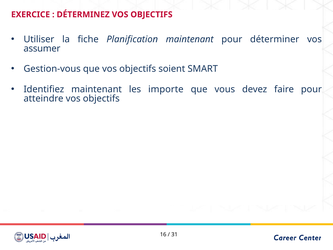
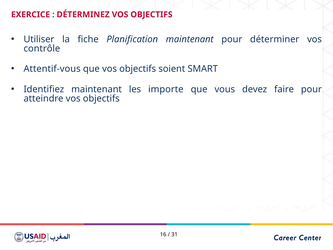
assumer: assumer -> contrôle (42, 49)
Gestion-vous: Gestion-vous -> Attentif-vous (52, 69)
